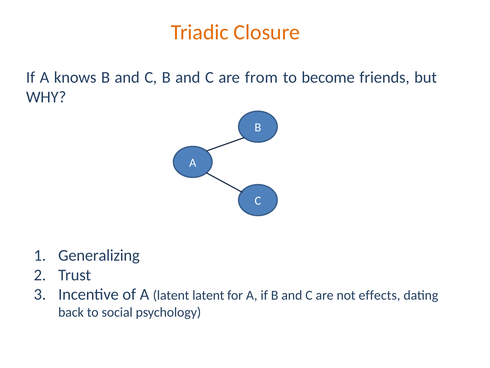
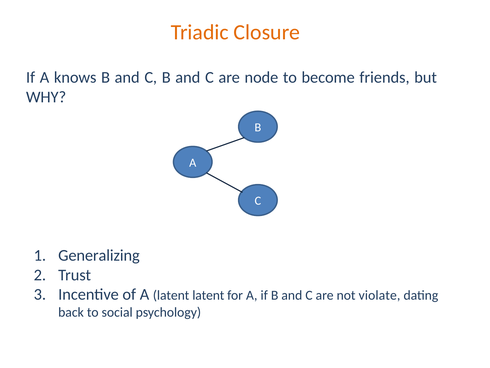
from: from -> node (261, 77)
effects: effects -> violate (379, 295)
